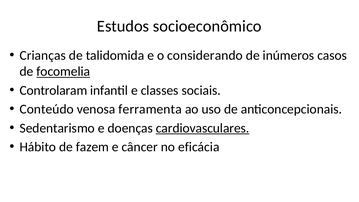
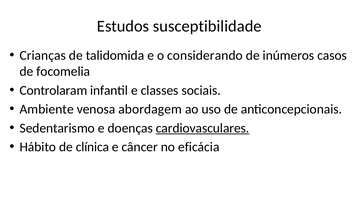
socioeconômico: socioeconômico -> susceptibilidade (207, 26)
focomelia underline: present -> none (63, 72)
Conteúdo: Conteúdo -> Ambiente (47, 109)
ferramenta: ferramenta -> abordagem (150, 109)
fazem: fazem -> clínica (92, 147)
